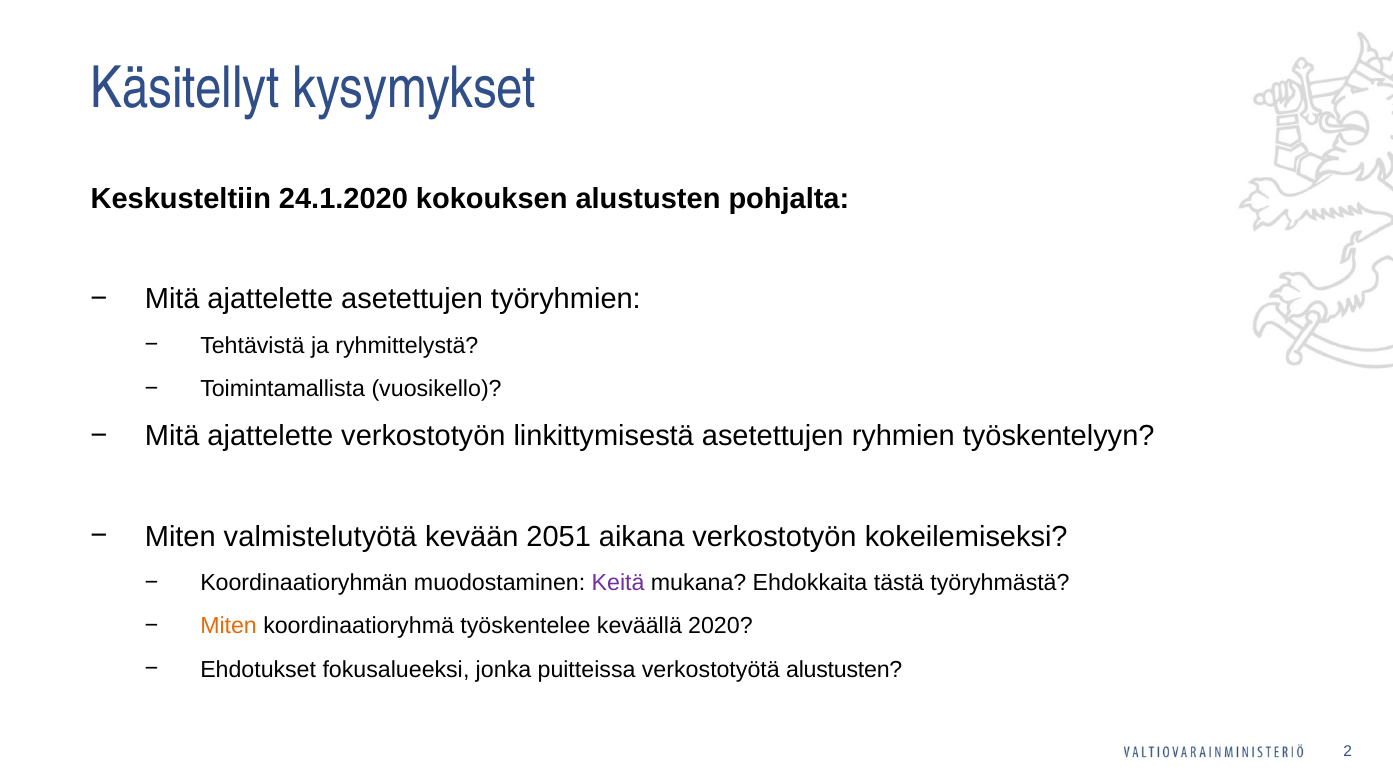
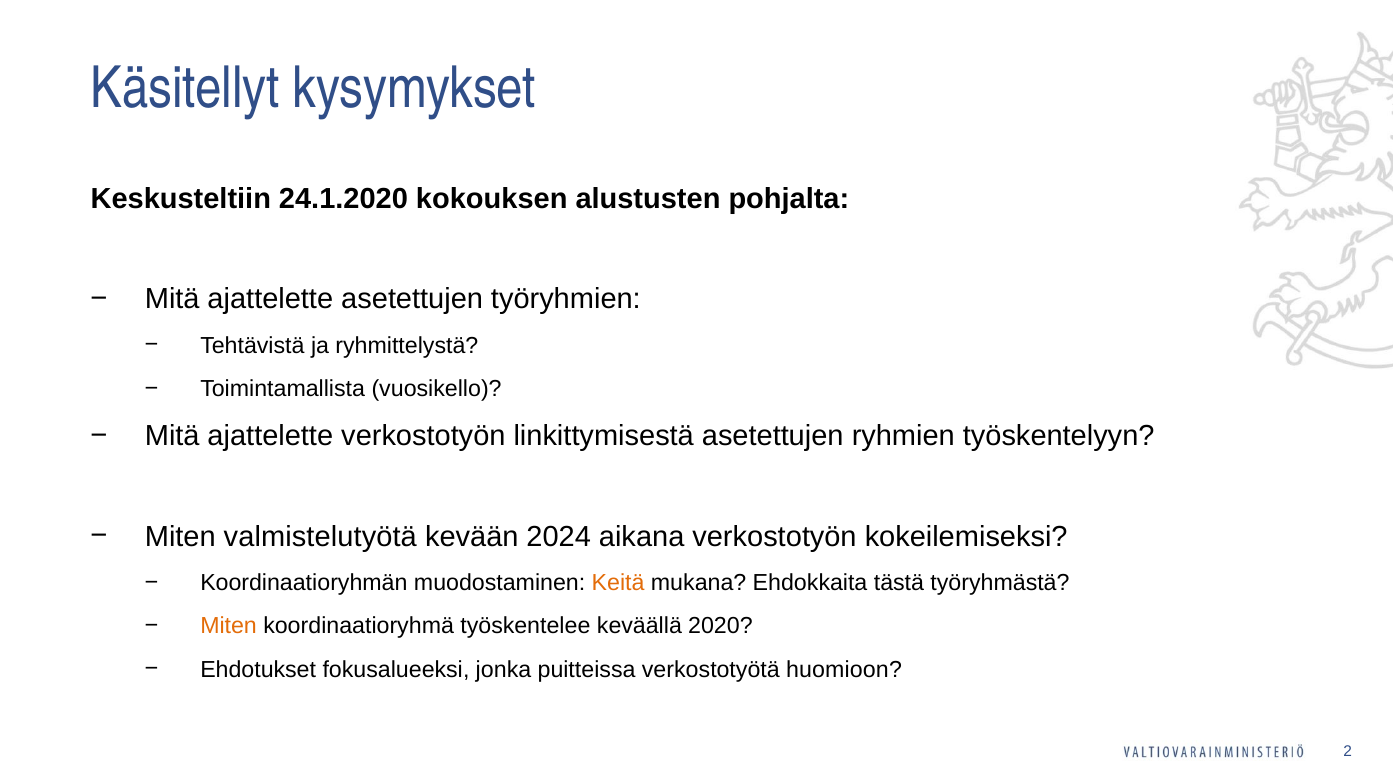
2051: 2051 -> 2024 (559, 537)
Keitä colour: purple -> orange (618, 583)
verkostotyötä alustusten: alustusten -> huomioon (844, 670)
